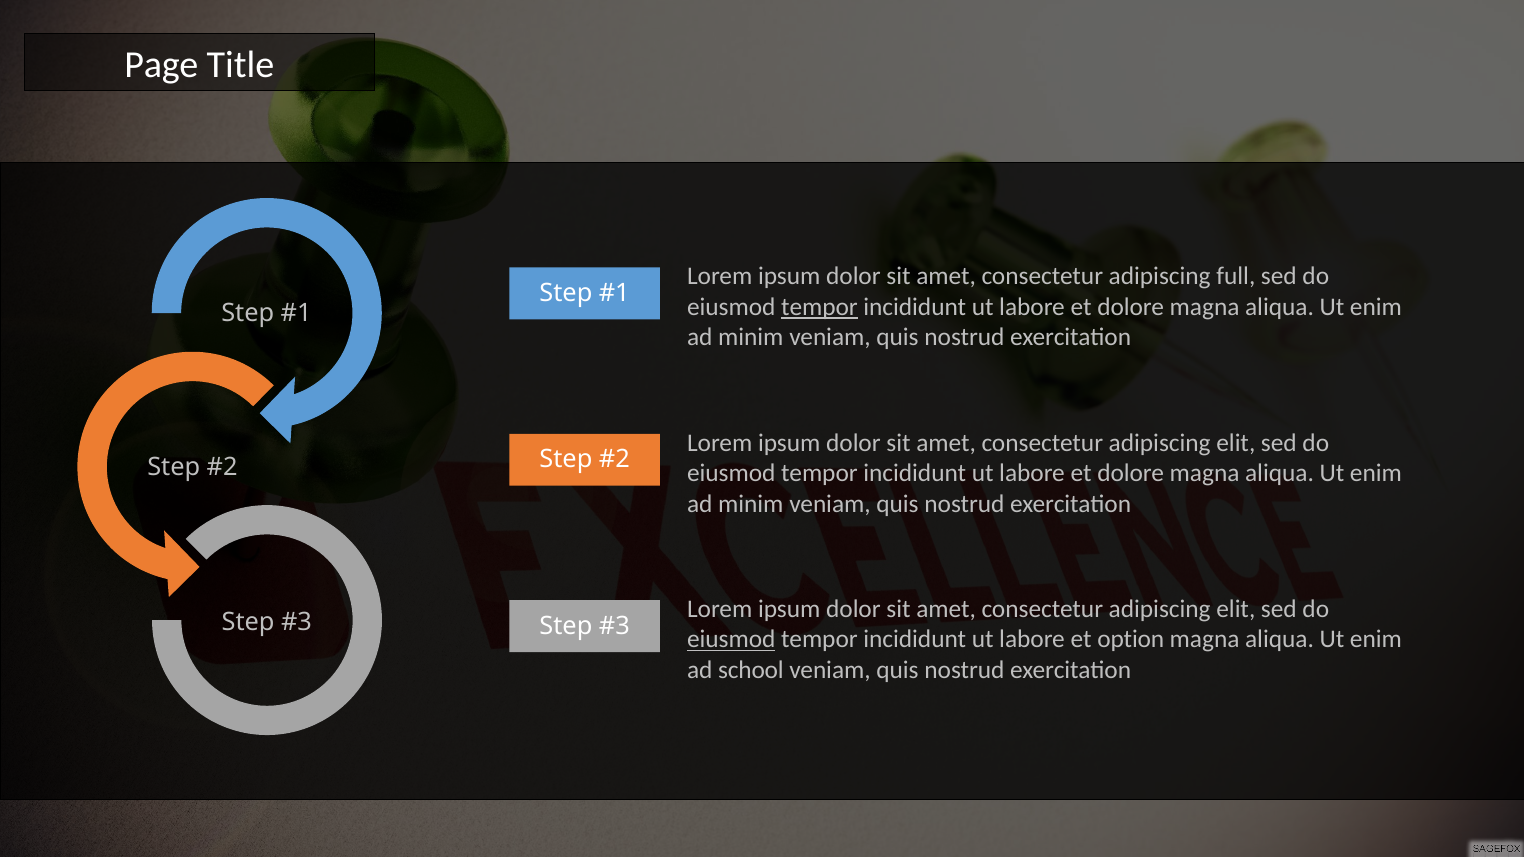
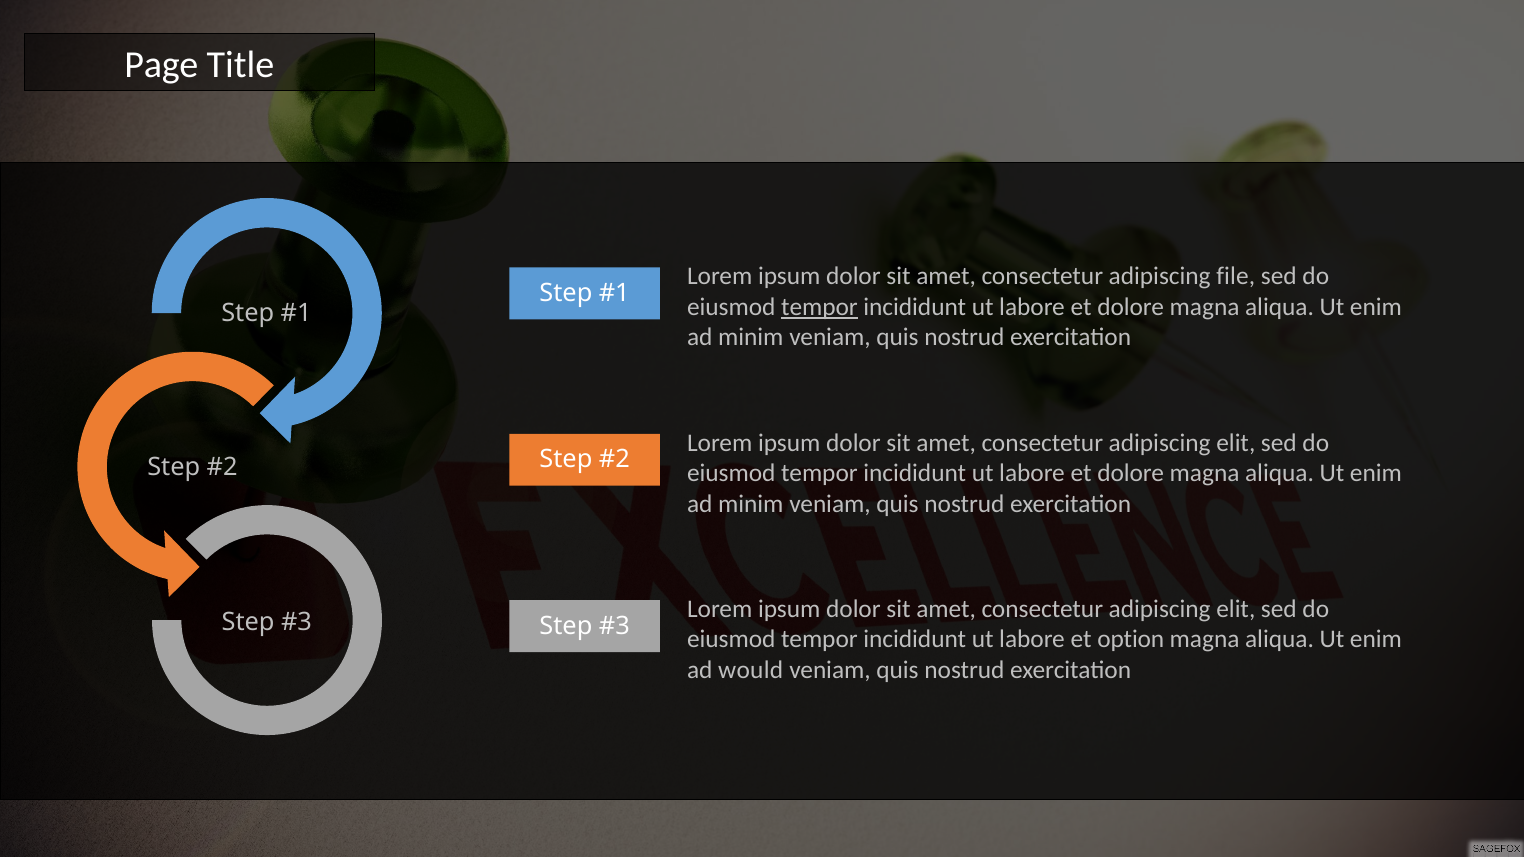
full: full -> file (1236, 277)
eiusmod underline: present -> none (731, 640)
school: school -> would (751, 670)
